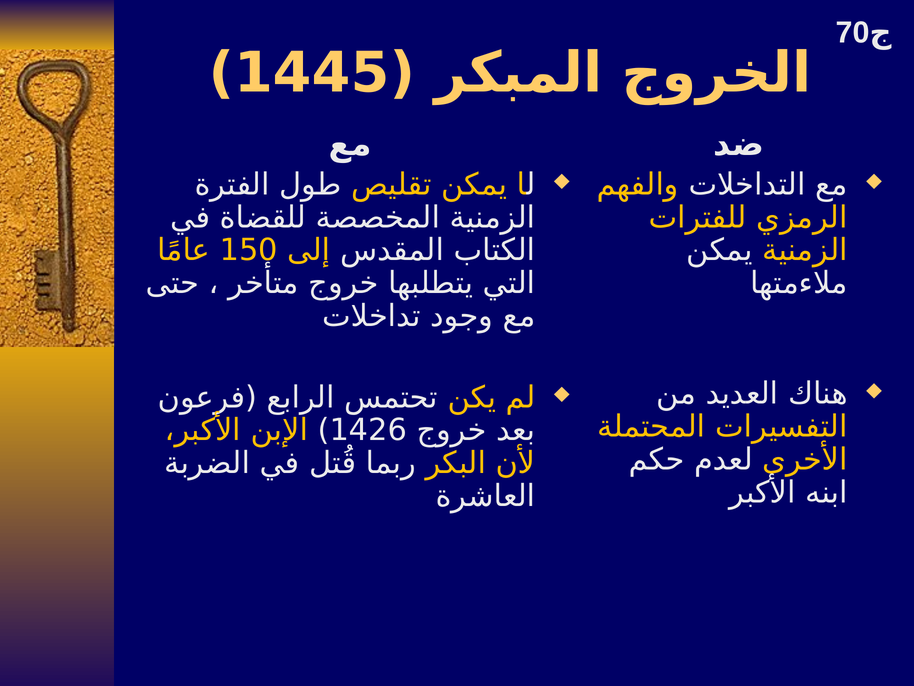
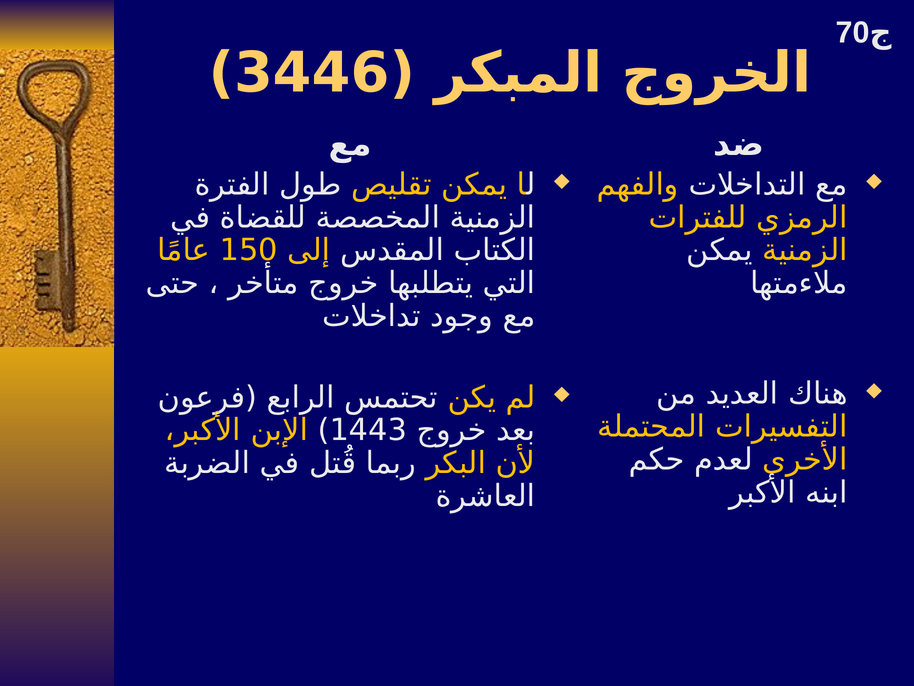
1445: 1445 -> 3446 (312, 73)
1426: 1426 -> 1443 (368, 430)
